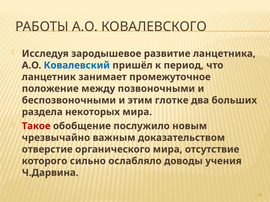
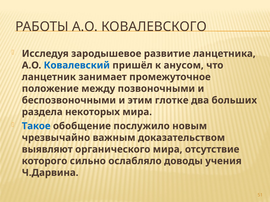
период: период -> анусом (184, 65)
Такое colour: red -> blue (36, 126)
отверстие: отверстие -> выявляют (47, 150)
